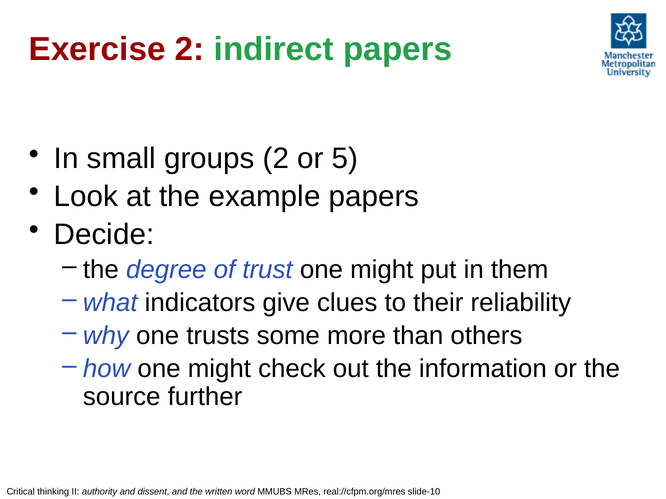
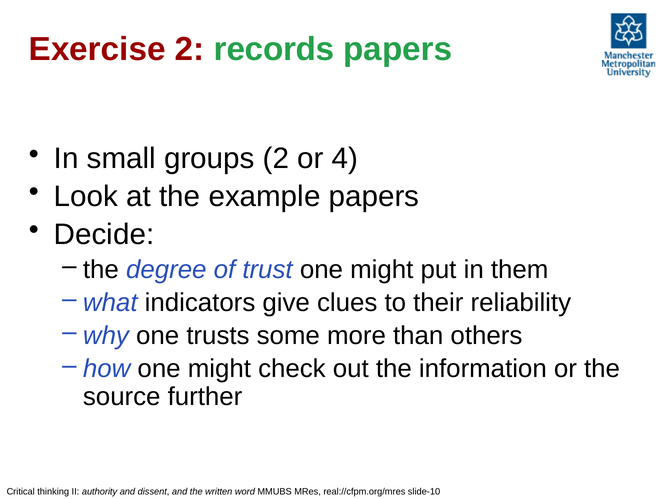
indirect: indirect -> records (274, 49)
5: 5 -> 4 (345, 159)
